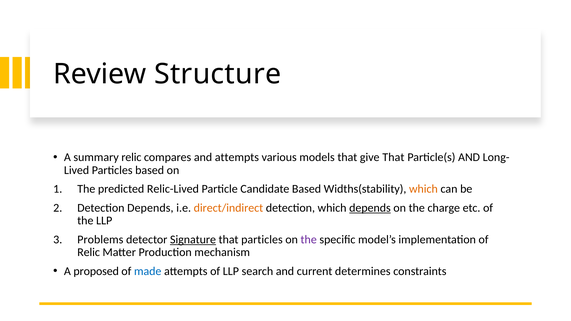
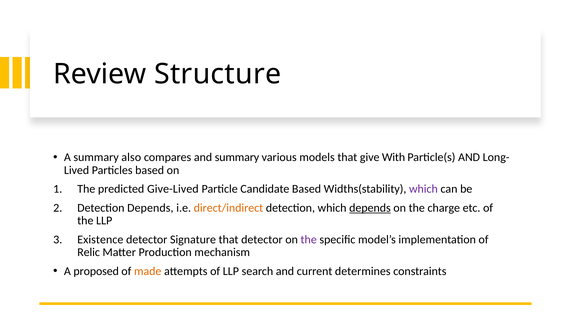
summary relic: relic -> also (131, 157)
and attempts: attempts -> summary (237, 157)
give That: That -> With (394, 157)
Relic-Lived: Relic-Lived -> Give-Lived (173, 189)
which colour: orange -> purple (423, 189)
Problems: Problems -> Existence (100, 240)
Signature underline: present -> none (193, 240)
that particles: particles -> detector (262, 240)
made colour: blue -> orange (148, 271)
